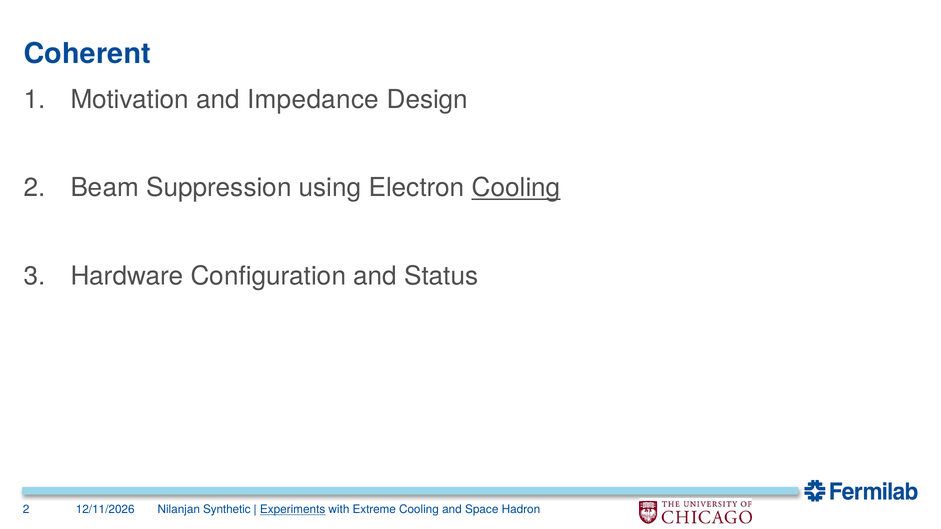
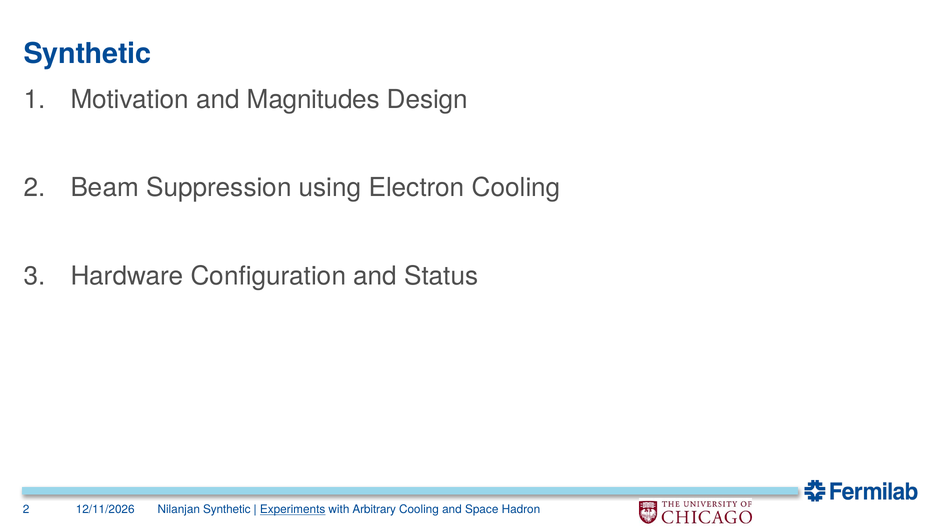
Coherent: Coherent -> Synthetic (87, 54)
Impedance: Impedance -> Magnitudes (313, 99)
Cooling underline: present -> none (516, 188)
Extreme: Extreme -> Arbitrary (374, 510)
